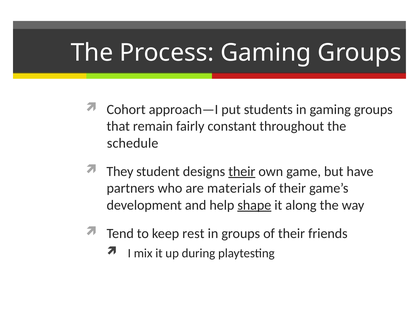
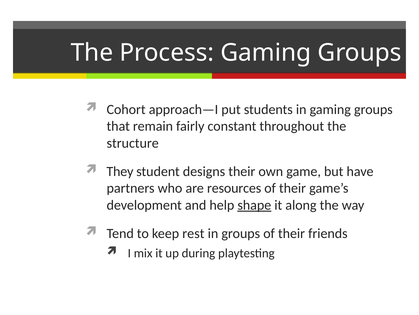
schedule: schedule -> structure (133, 143)
their underline: present -> none (242, 171)
materials: materials -> resources (234, 188)
